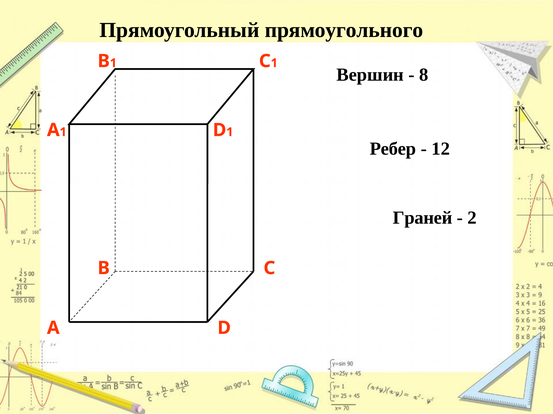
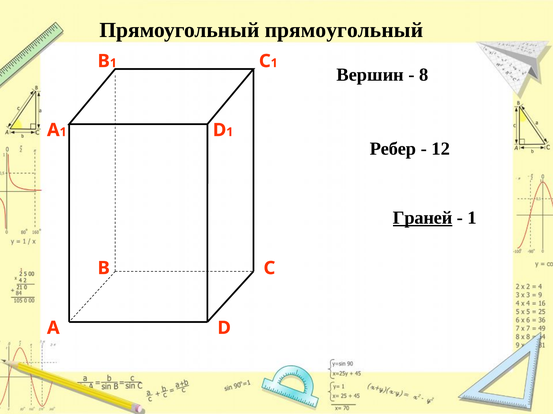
Прямоугольный прямоугольного: прямоугольного -> прямоугольный (344, 30)
Граней underline: none -> present (423, 218)
2: 2 -> 1 (472, 218)
